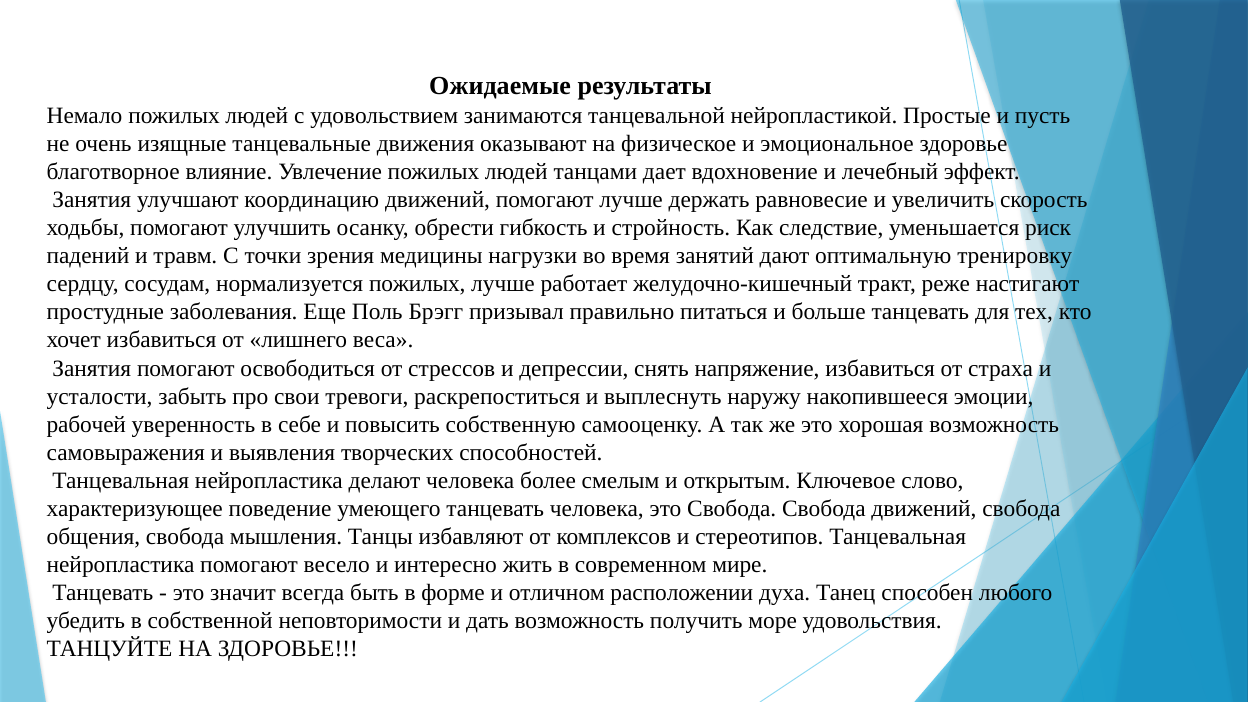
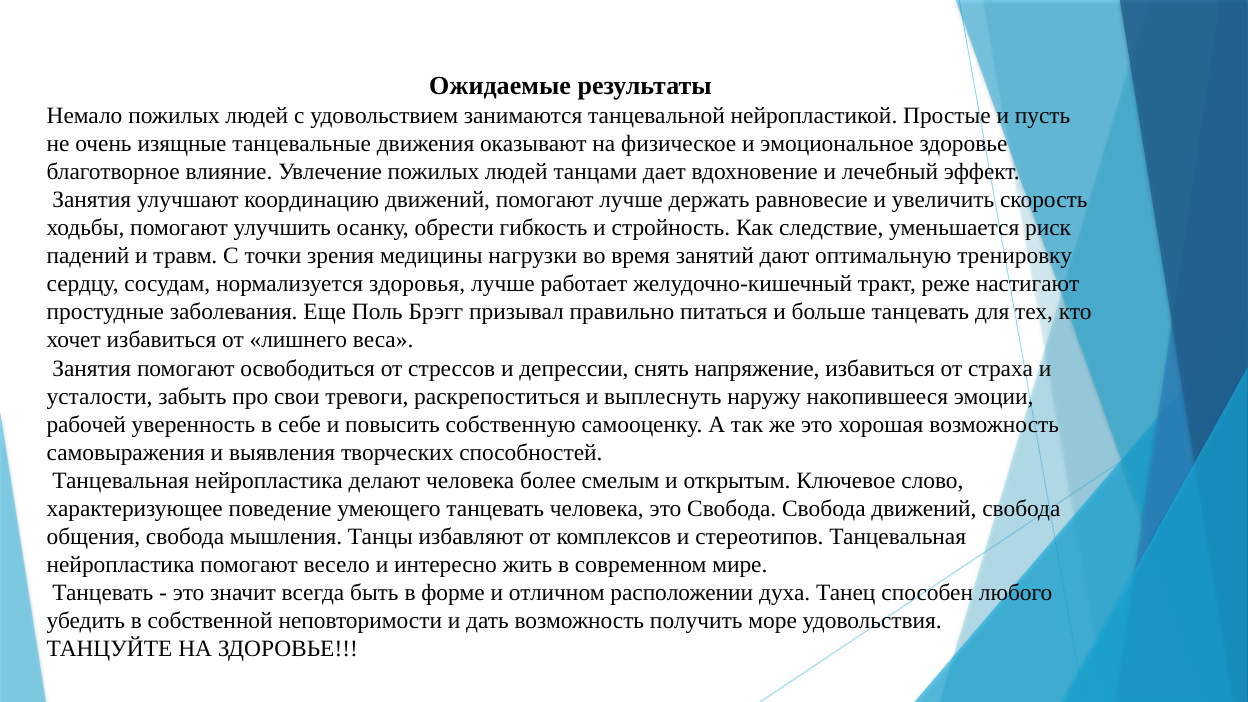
нормализуется пожилых: пожилых -> здоровья (417, 284)
